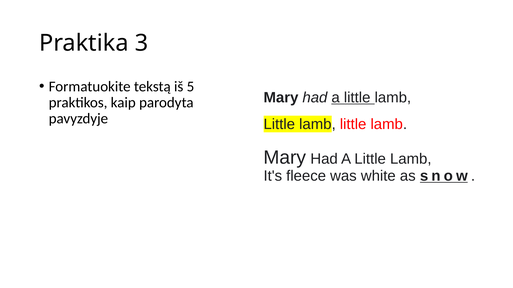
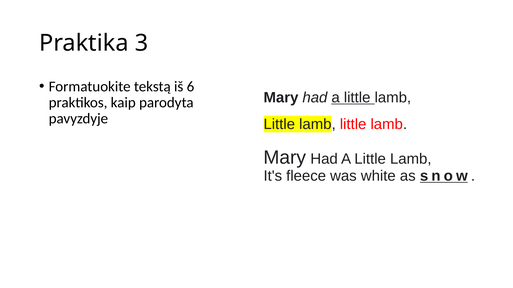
5: 5 -> 6 (190, 87)
